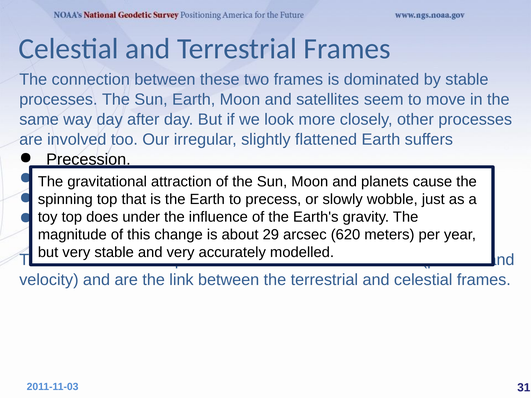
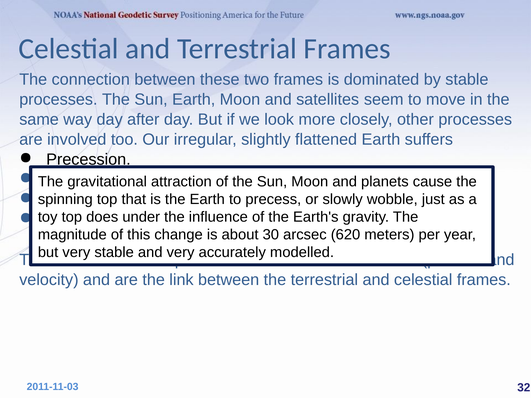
29: 29 -> 30 (271, 235)
31: 31 -> 32 (524, 388)
